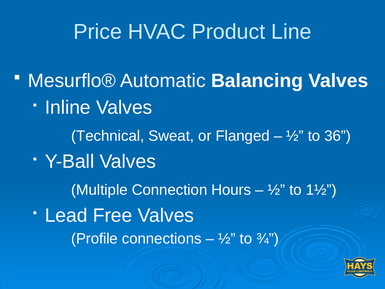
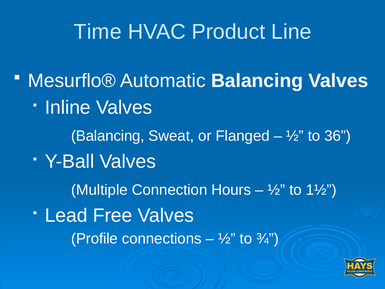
Price: Price -> Time (98, 32)
Technical: Technical -> Balancing (108, 136)
